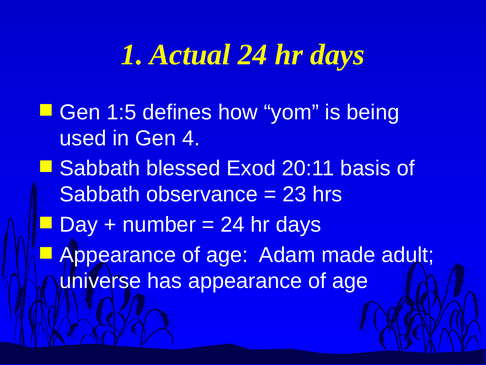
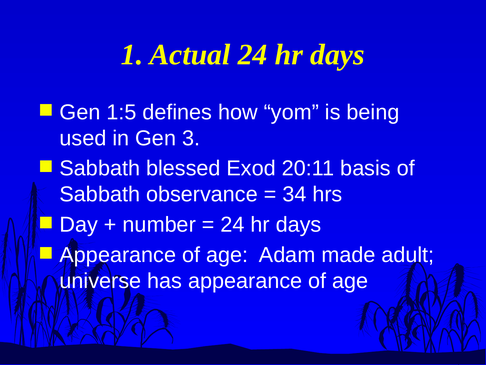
4: 4 -> 3 (191, 138)
23: 23 -> 34 (294, 194)
